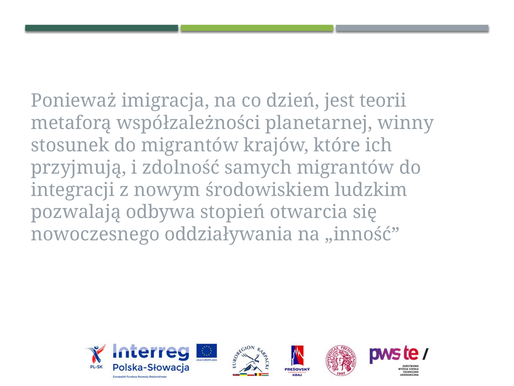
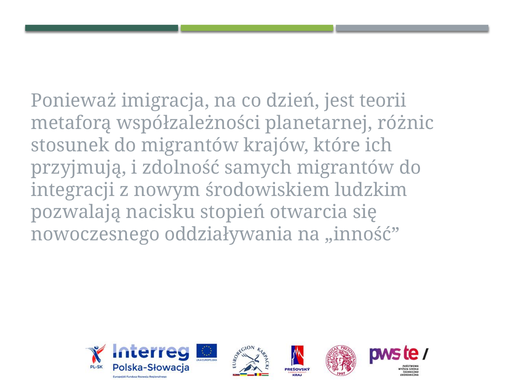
winny: winny -> różnic (406, 123)
odbywa: odbywa -> nacisku (161, 212)
